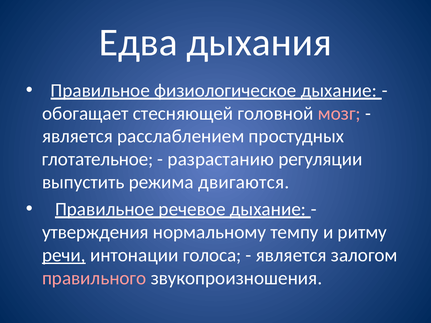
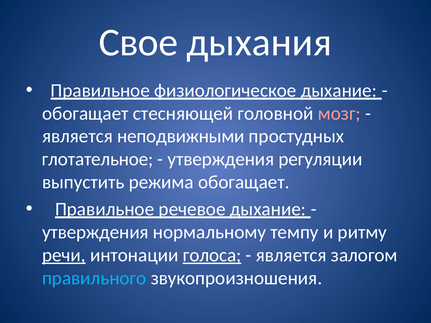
Едва: Едва -> Свое (138, 43)
расслаблением: расслаблением -> неподвижными (181, 136)
разрастанию: разрастанию -> утверждения (221, 159)
режима двигаются: двигаются -> обогащает (244, 182)
голоса underline: none -> present (212, 255)
правильного colour: pink -> light blue (94, 278)
